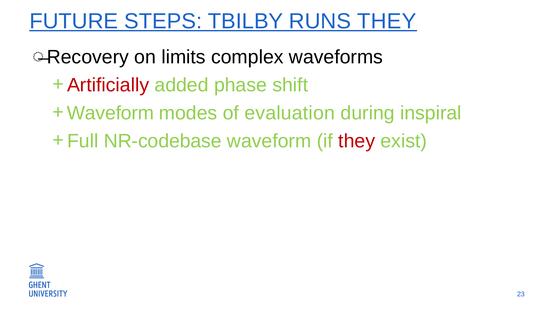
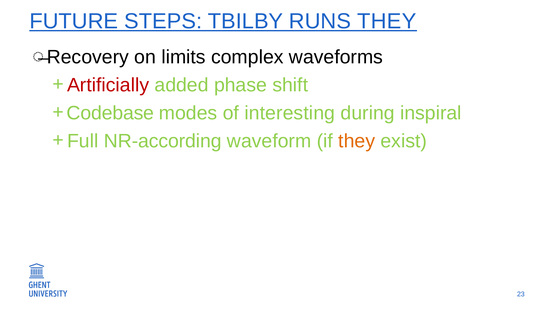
Waveform: Waveform -> Codebase (110, 113)
evaluation: evaluation -> interesting (290, 113)
NR-codebase: NR-codebase -> NR-according (163, 141)
they colour: red -> orange (357, 141)
